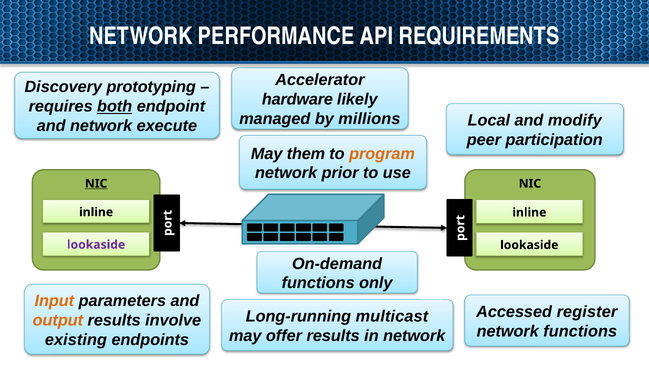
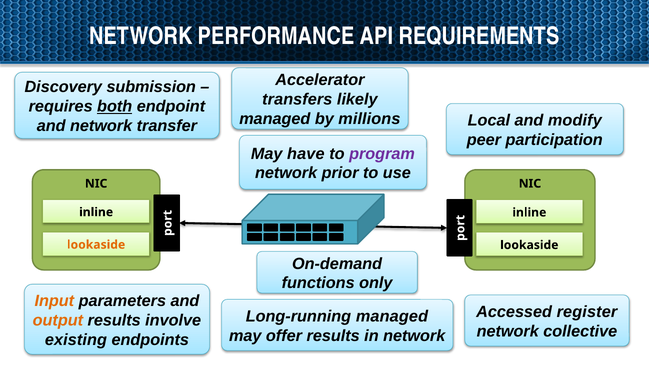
prototyping: prototyping -> submission (151, 87)
hardware: hardware -> transfers (297, 100)
execute: execute -> transfer (167, 126)
them: them -> have (306, 154)
program colour: orange -> purple (382, 154)
NIC underline: present -> none (96, 184)
lookaside colour: purple -> orange (96, 245)
Long-running multicast: multicast -> managed (392, 316)
network functions: functions -> collective (580, 331)
